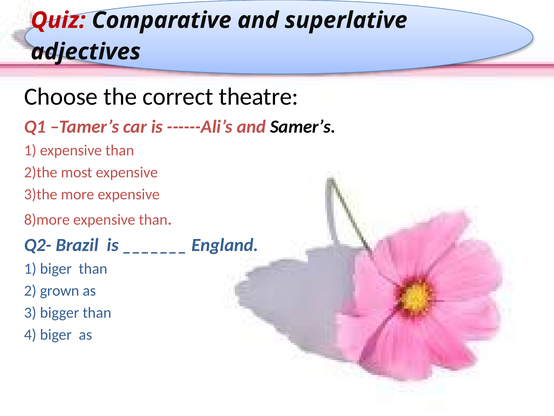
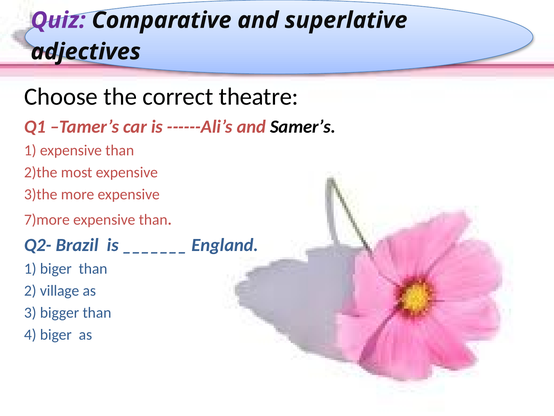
Quiz colour: red -> purple (58, 20)
8)more: 8)more -> 7)more (47, 219)
grown: grown -> village (60, 290)
